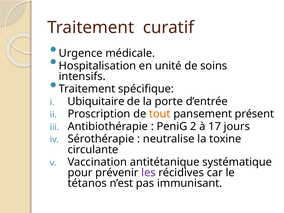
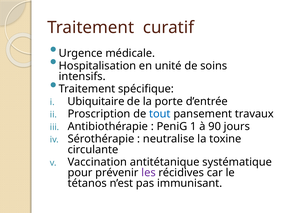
tout colour: orange -> blue (160, 114)
présent: présent -> travaux (254, 114)
2: 2 -> 1 (193, 126)
17: 17 -> 90 (215, 126)
